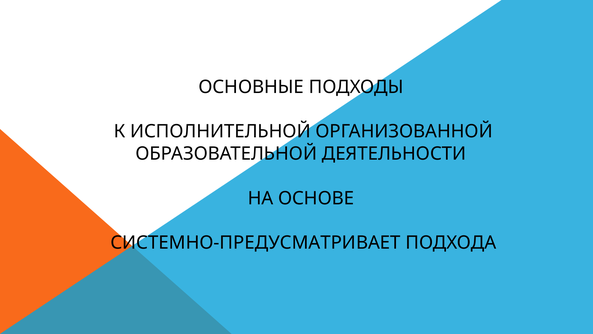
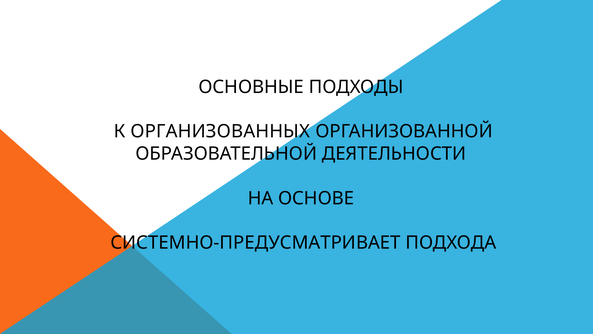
ИСПОЛНИТЕЛЬНОЙ: ИСПОЛНИТЕЛЬНОЙ -> ОРГАНИЗОВАННЫХ (220, 131)
